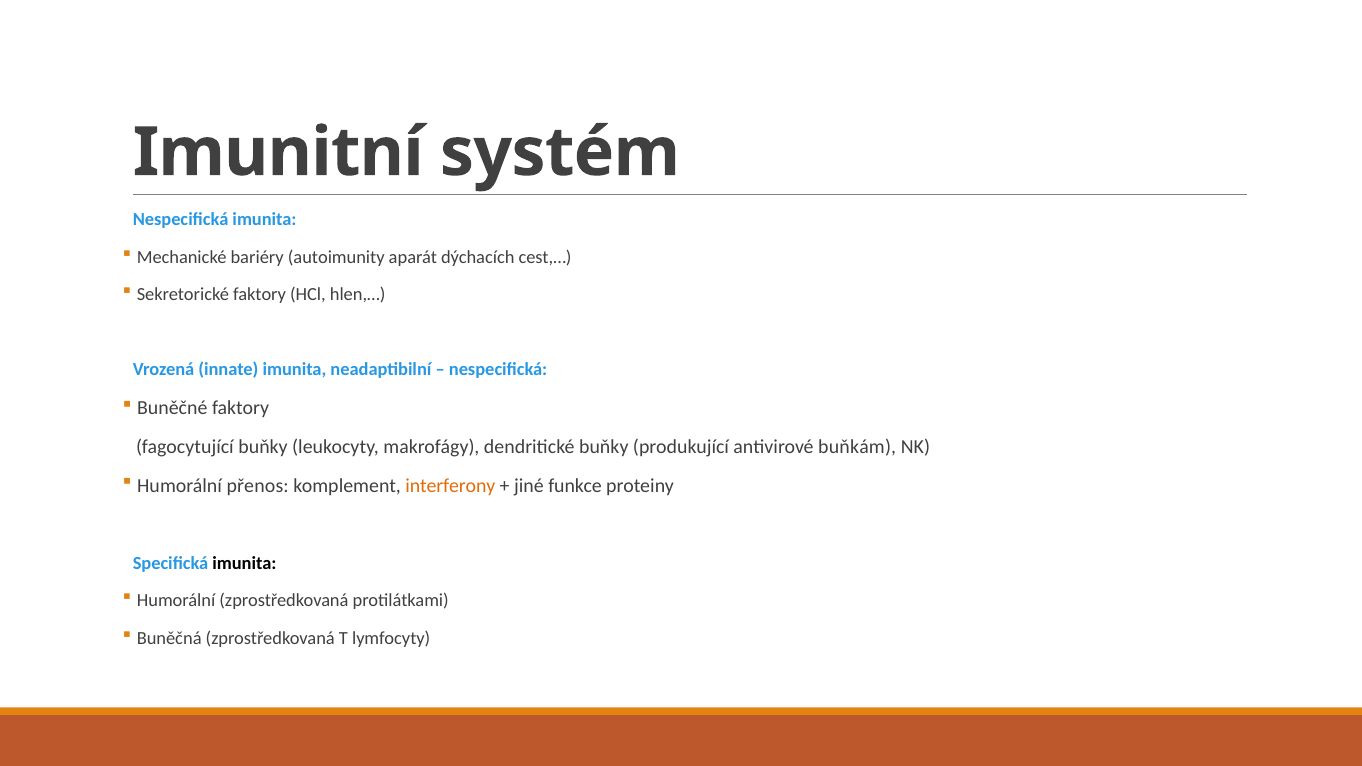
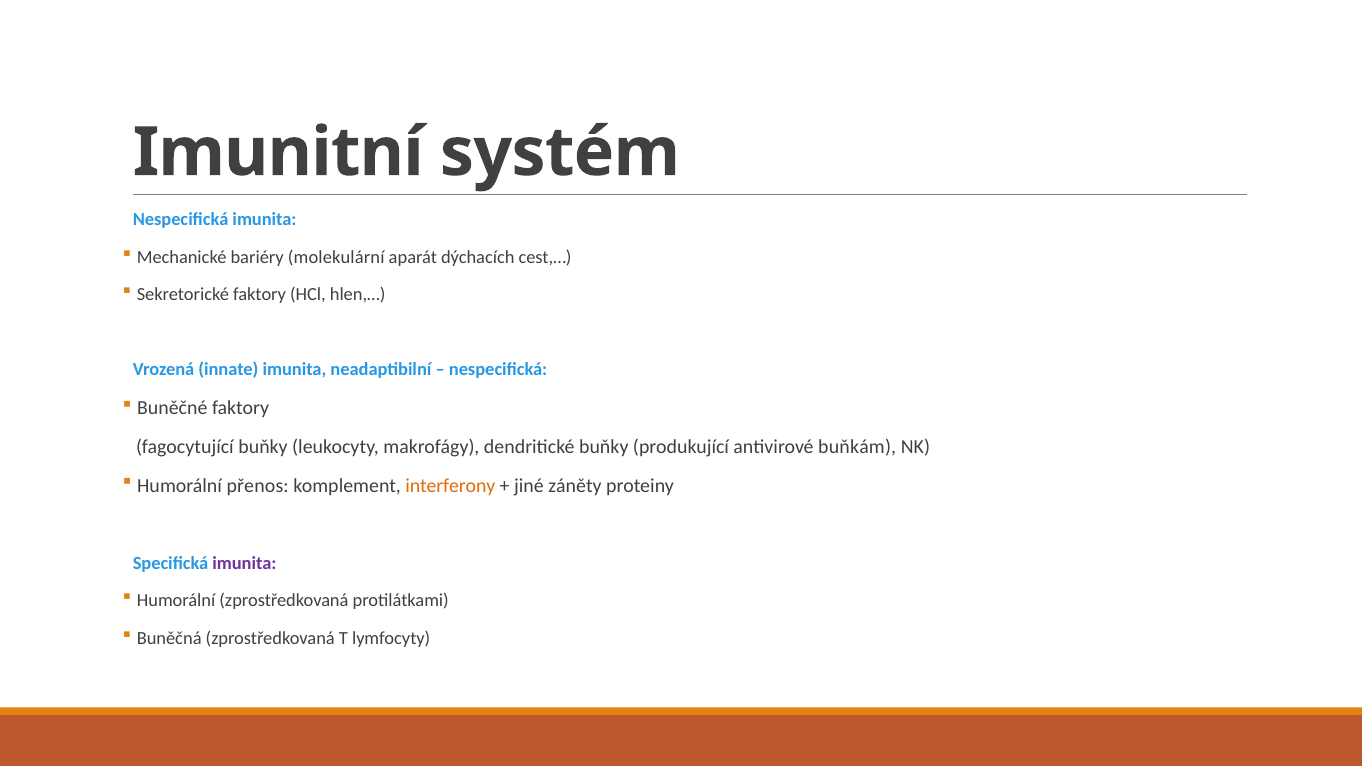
autoimunity: autoimunity -> molekulární (336, 257)
funkce: funkce -> záněty (575, 486)
imunita colour: black -> purple (244, 563)
